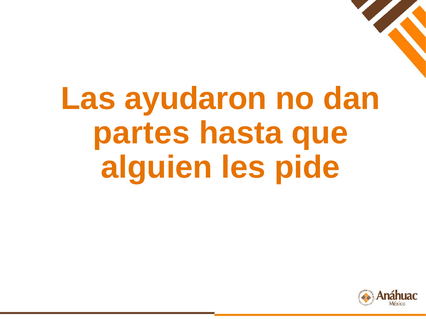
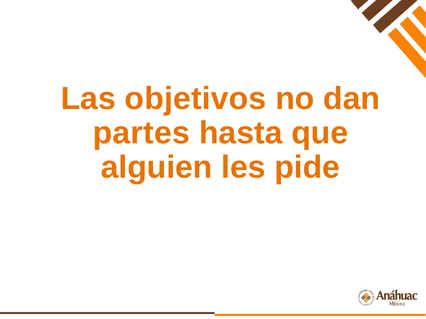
ayudaron: ayudaron -> objetivos (196, 99)
